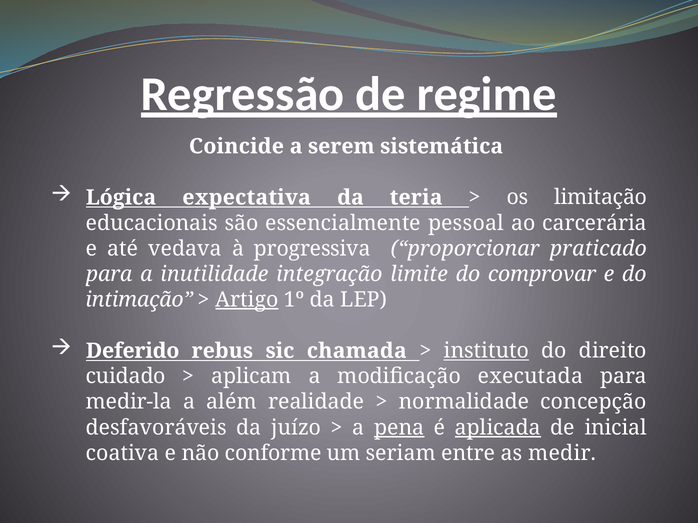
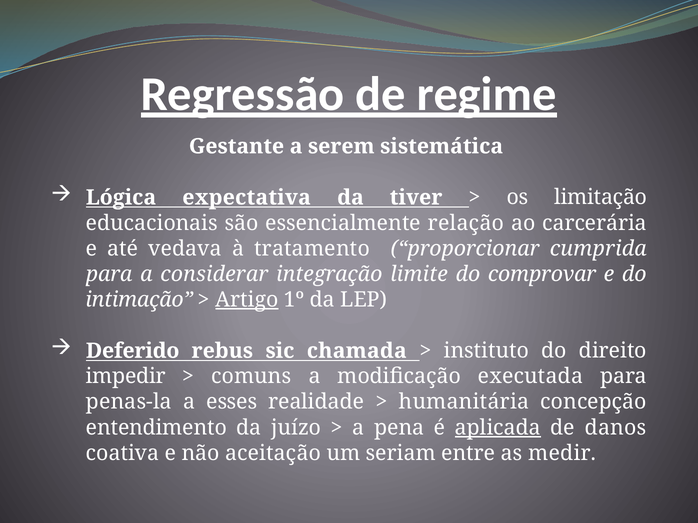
Coincide: Coincide -> Gestante (237, 146)
teria: teria -> tiver (416, 198)
pessoal: pessoal -> relação (466, 223)
progressiva: progressiva -> tratamento (312, 249)
praticado: praticado -> cumprida (598, 249)
inutilidade: inutilidade -> considerar (214, 274)
instituto underline: present -> none (486, 351)
cuidado: cuidado -> impedir (126, 377)
aplicam: aplicam -> comuns (251, 377)
medir-la: medir-la -> penas-la (129, 402)
além: além -> esses (232, 402)
normalidade: normalidade -> humanitária (464, 402)
desfavoráveis: desfavoráveis -> entendimento (156, 428)
pena underline: present -> none (399, 428)
inicial: inicial -> danos (616, 428)
conforme: conforme -> aceitação (273, 453)
